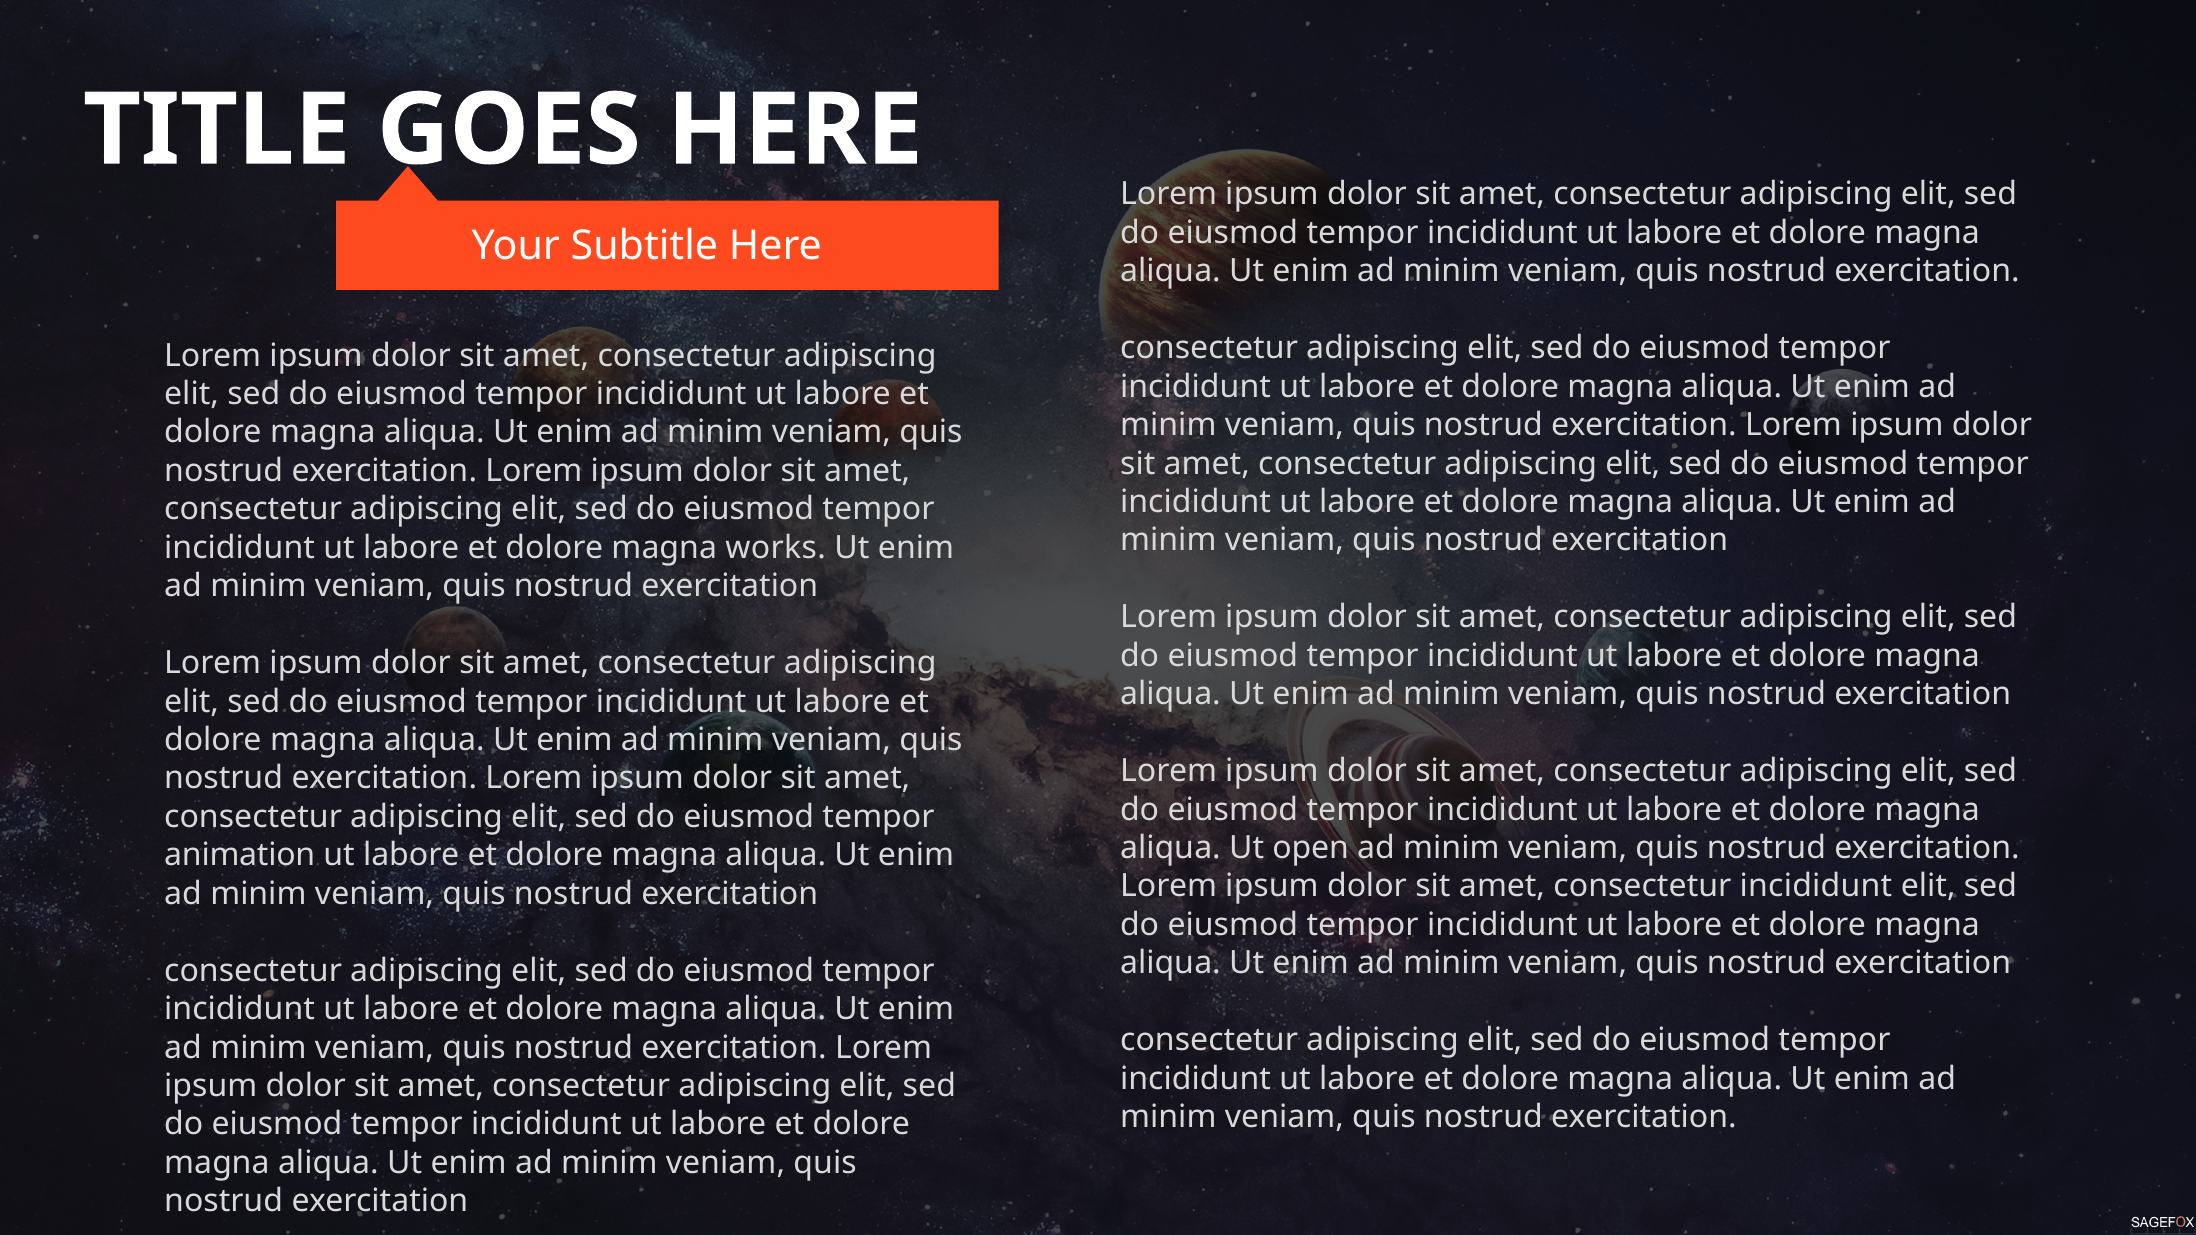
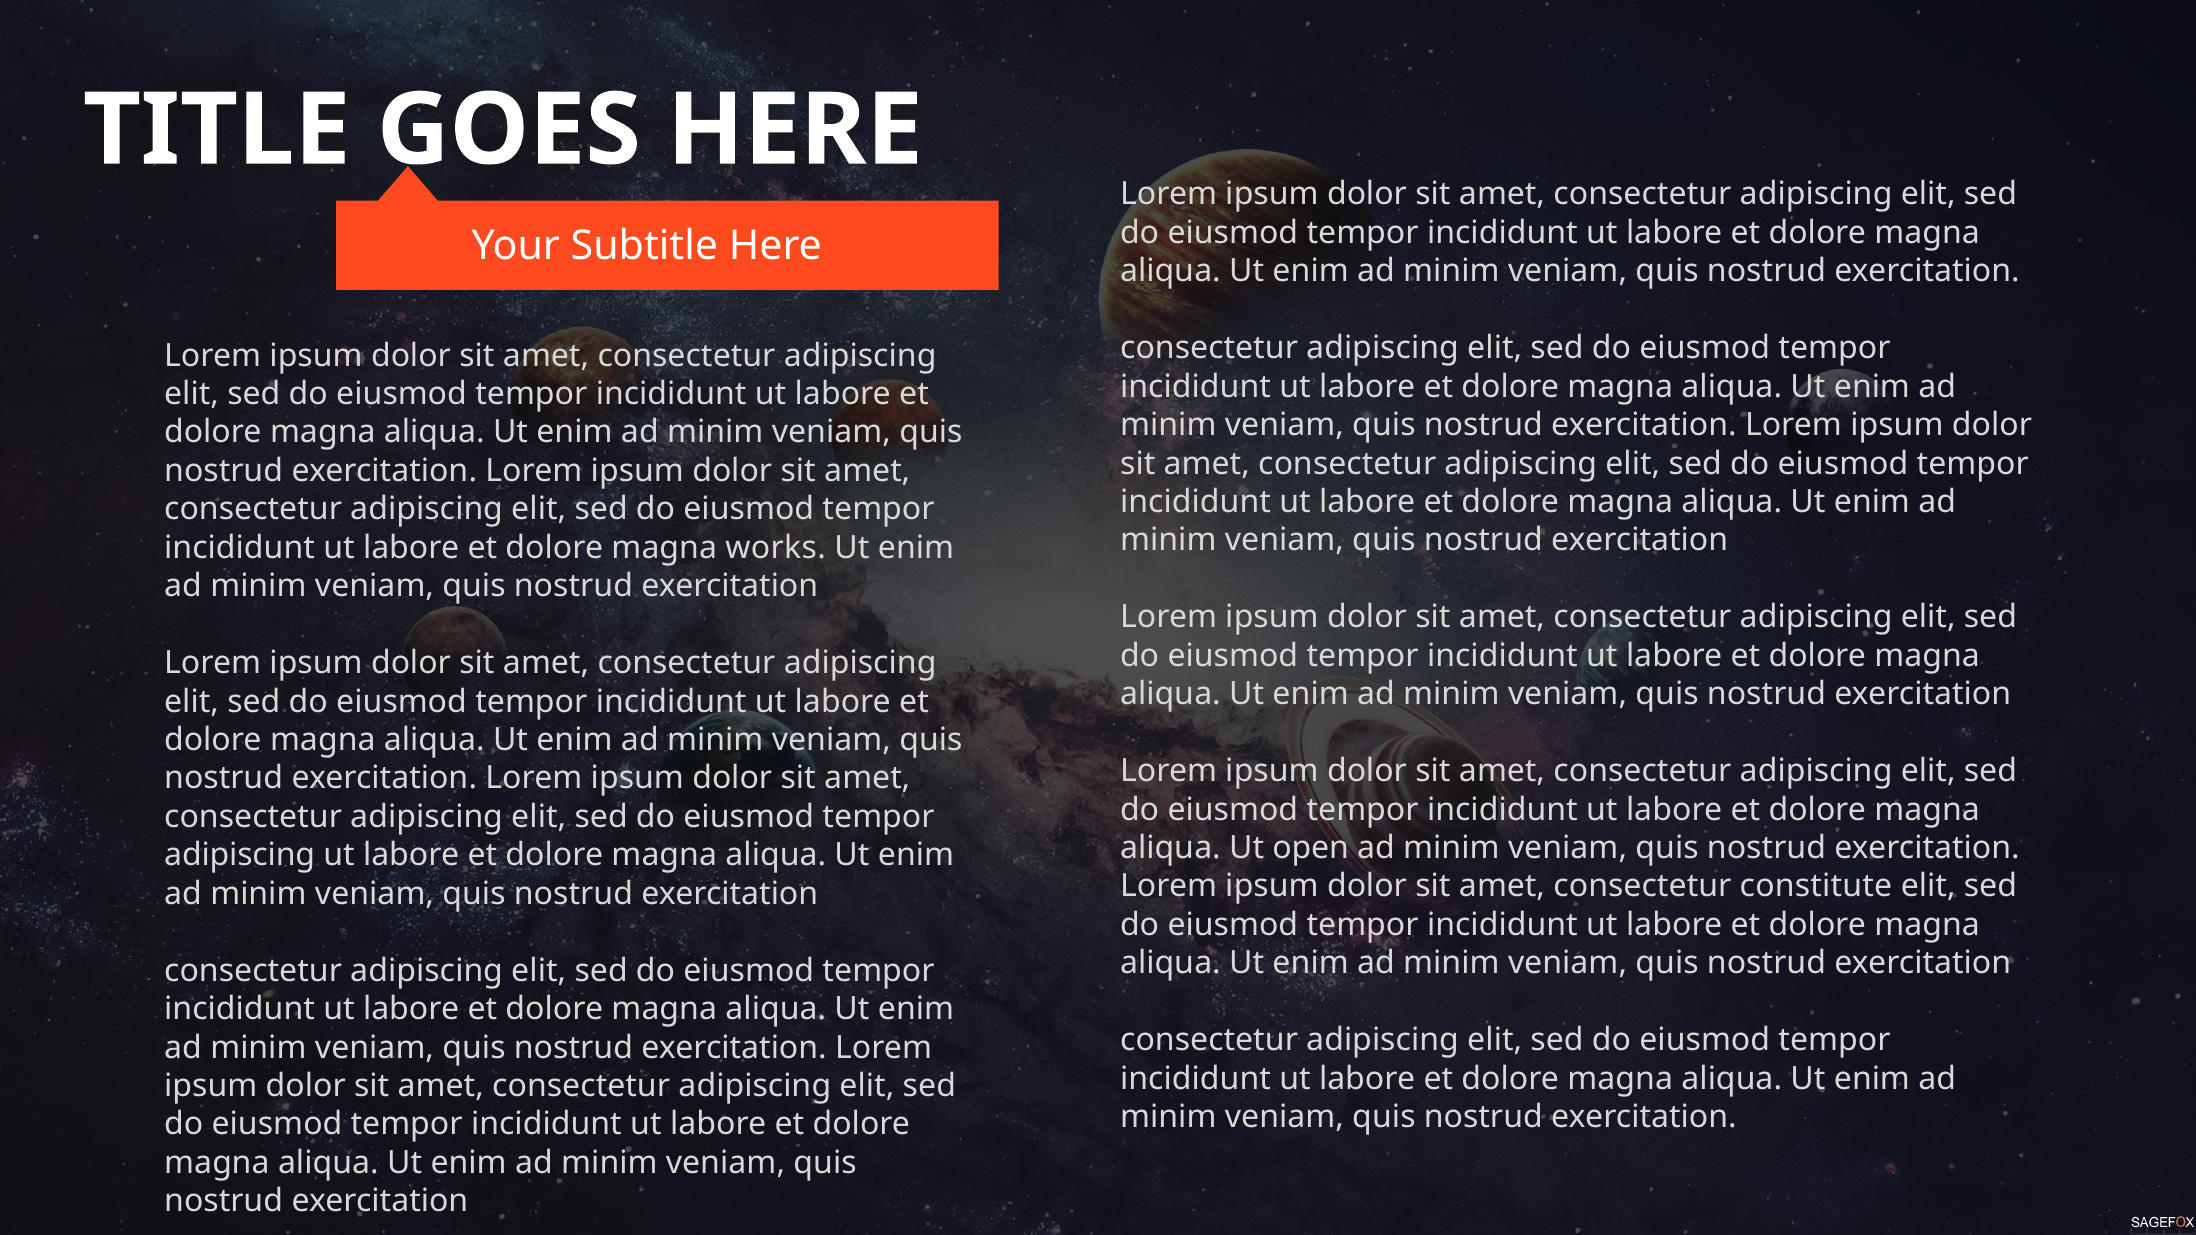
animation: animation -> adipiscing (240, 855)
consectetur incididunt: incididunt -> constitute (1816, 887)
